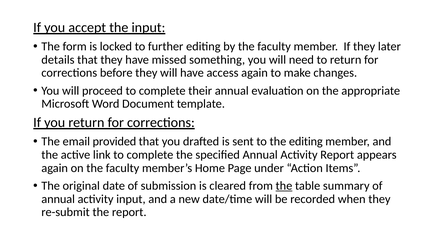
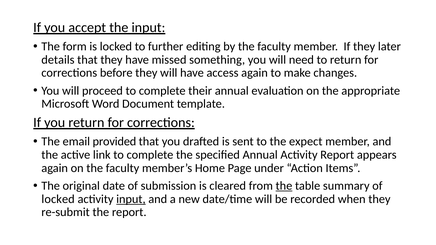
the editing: editing -> expect (306, 142)
annual: annual -> locked (58, 199)
input underline: none -> present (131, 199)
